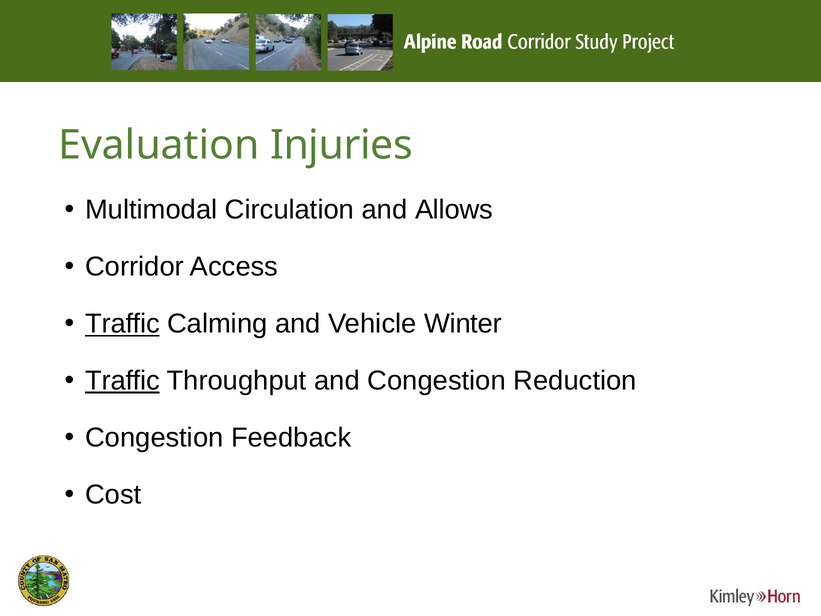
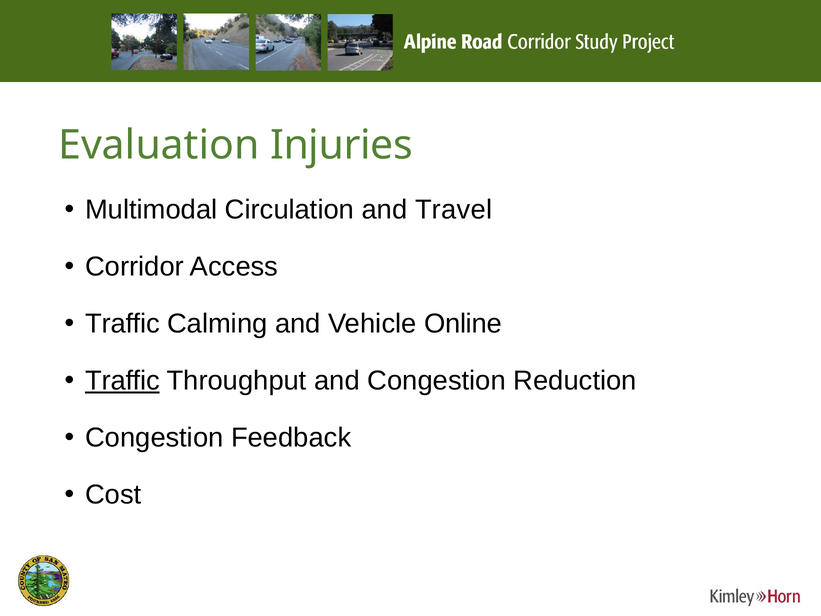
Allows: Allows -> Travel (454, 210)
Traffic underline: present -> none (122, 324)
Winter: Winter -> Online (463, 324)
